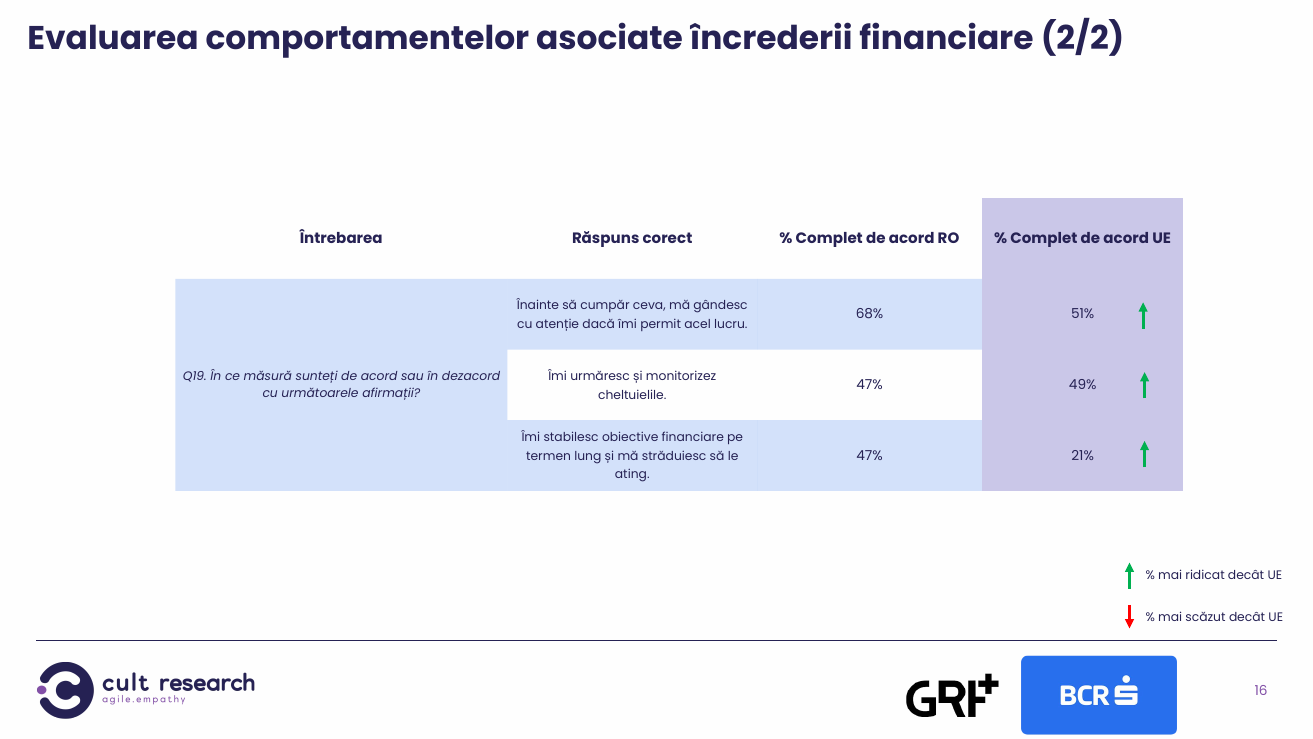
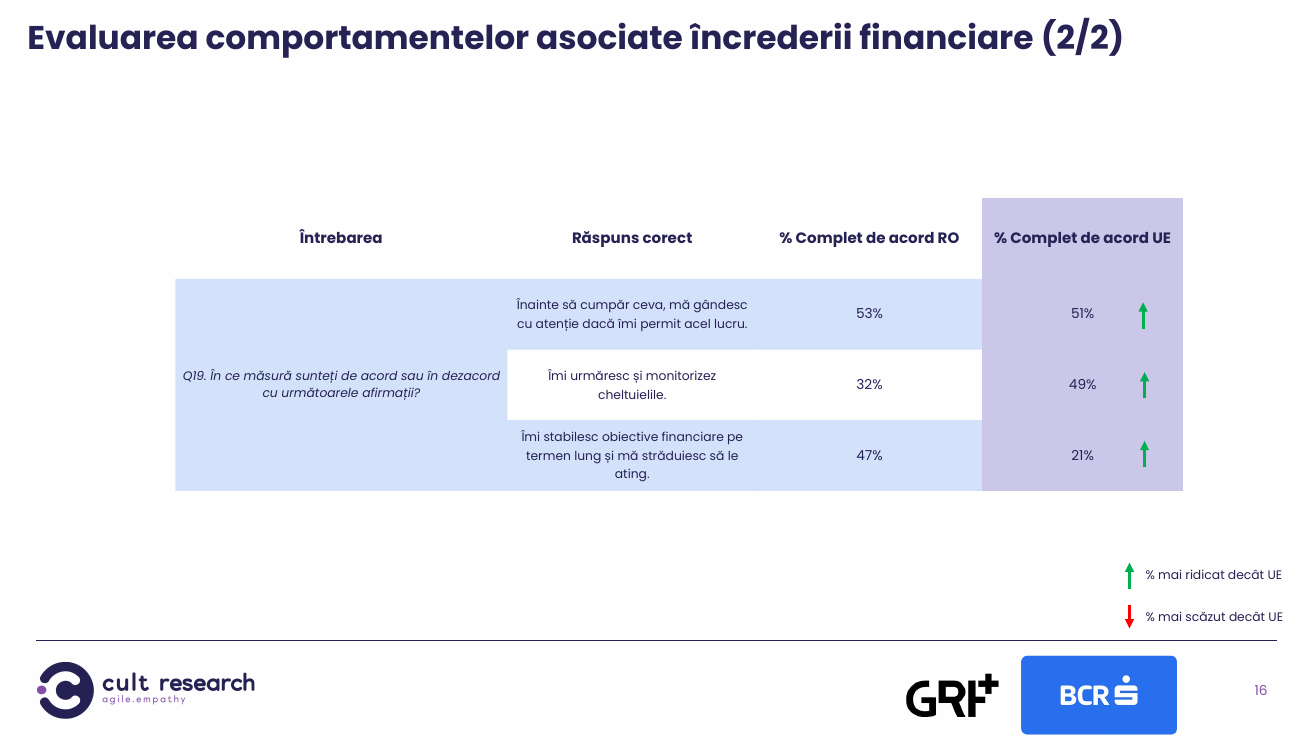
68%: 68% -> 53% (870, 314)
47%: 47% -> 32% (870, 385)
